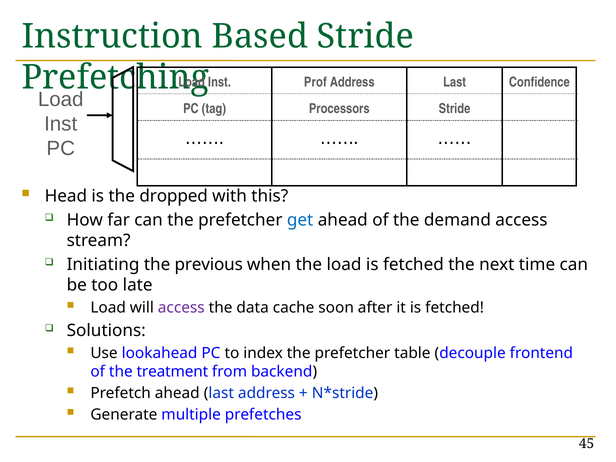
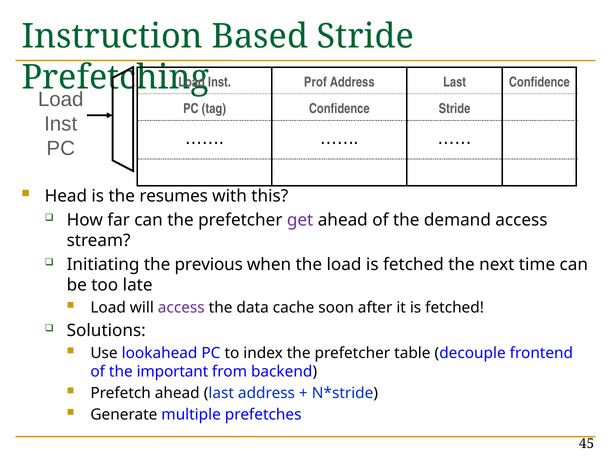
tag Processors: Processors -> Confidence (339, 109)
dropped: dropped -> resumes (174, 196)
get colour: blue -> purple (300, 220)
treatment: treatment -> important (172, 371)
